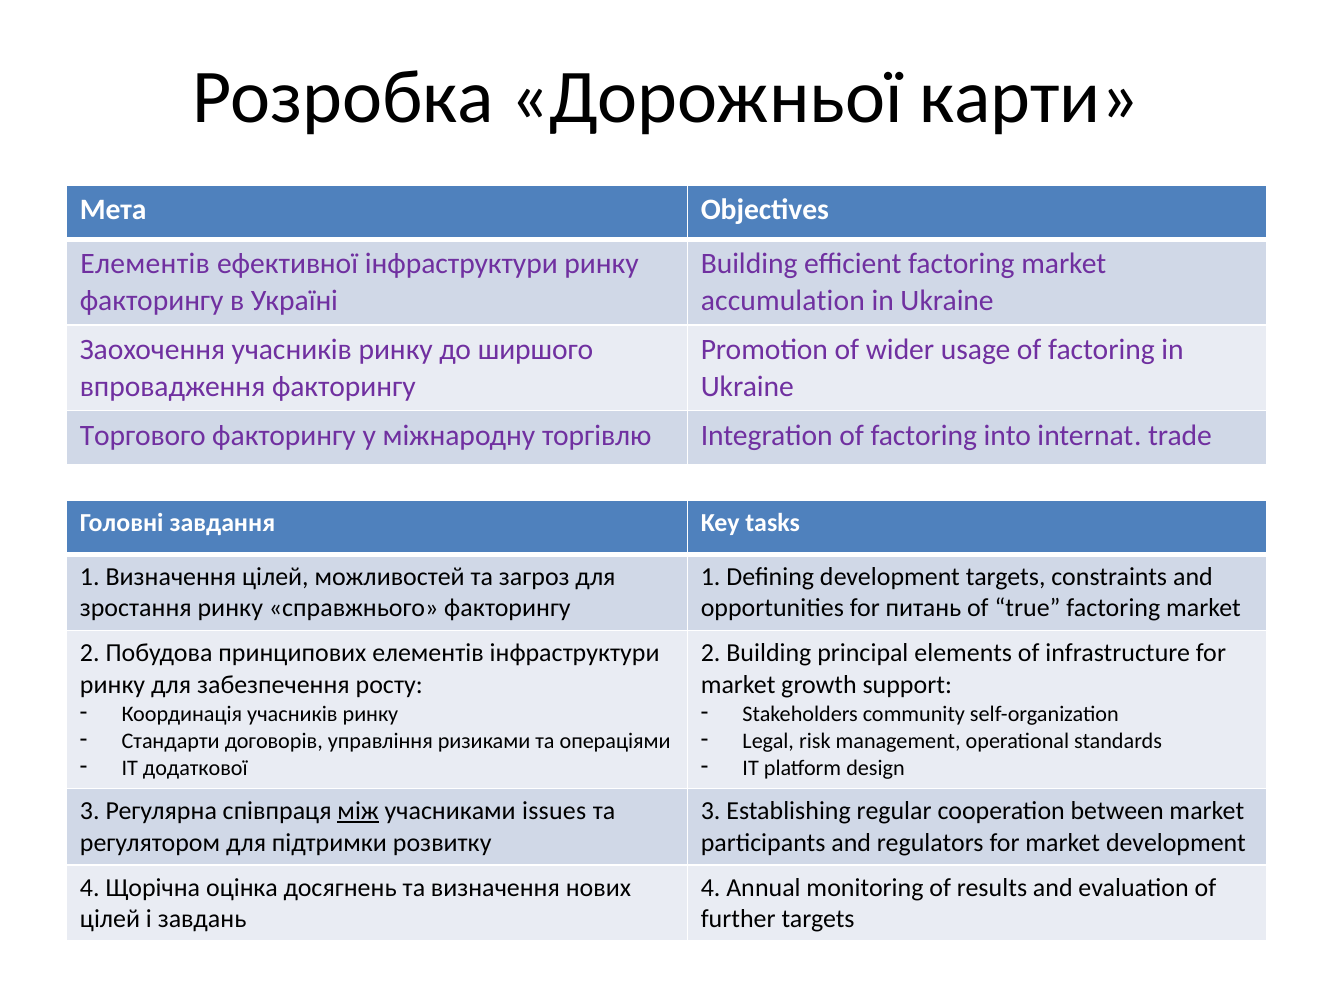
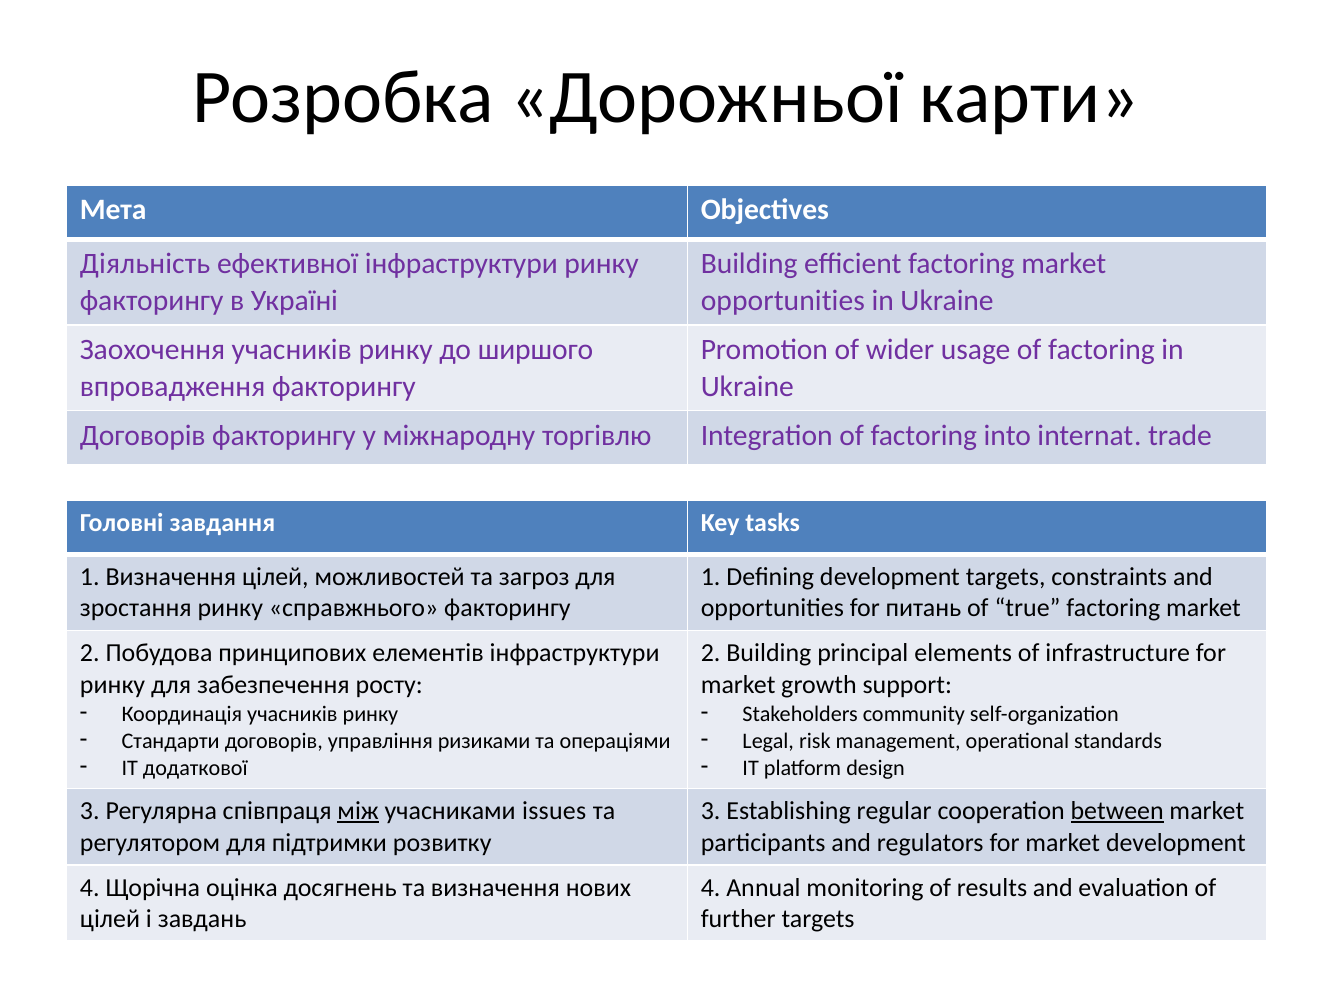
Елементів: Елементів -> Діяльність (145, 264)
accumulation: accumulation -> opportunities (783, 300)
Торгового: Торгового -> Договорів (143, 436)
between underline: none -> present (1117, 811)
